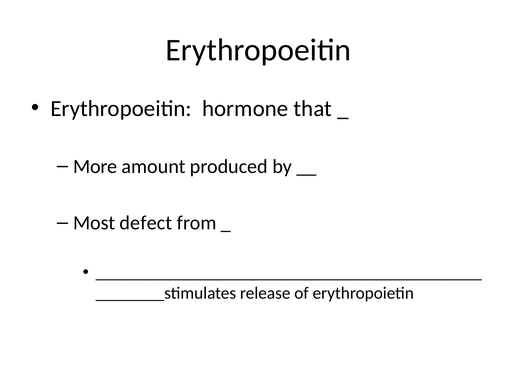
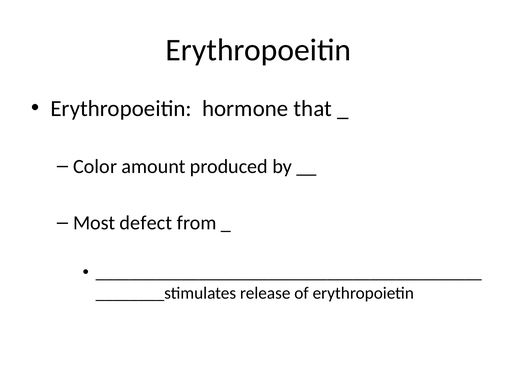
More: More -> Color (95, 166)
